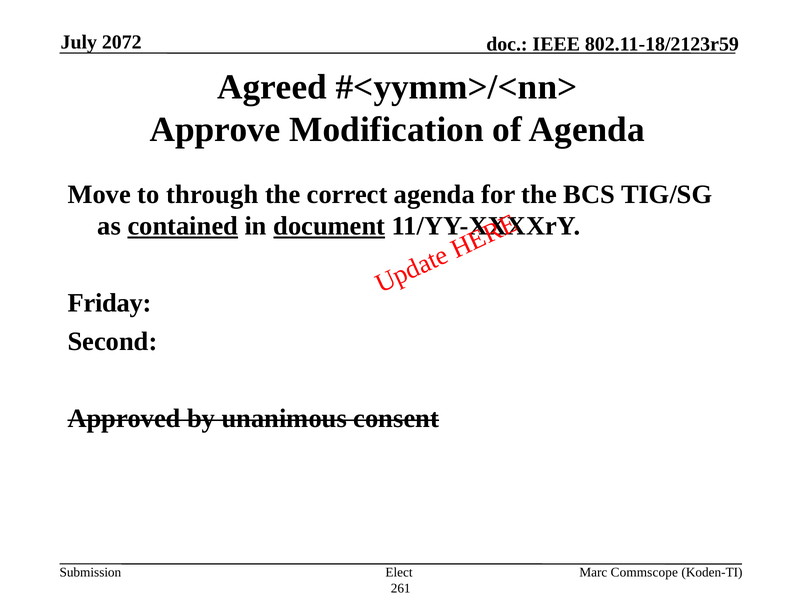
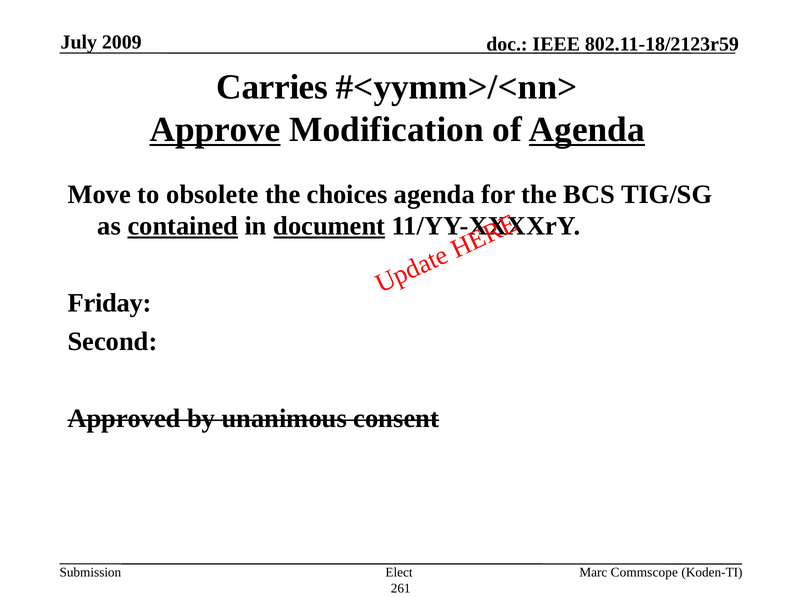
2072: 2072 -> 2009 (122, 42)
Agreed: Agreed -> Carries (272, 87)
Approve underline: none -> present (215, 130)
Agenda underline: none -> present (587, 130)
through: through -> obsolete (212, 194)
correct: correct -> choices (347, 194)
